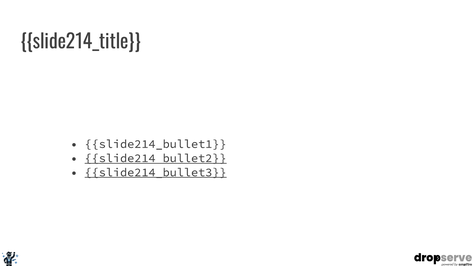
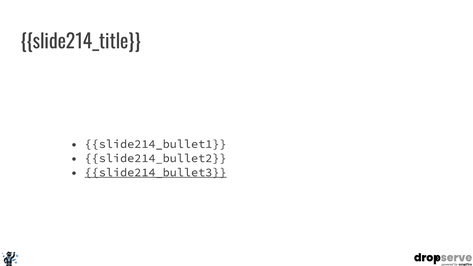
slide214_bullet2 underline: present -> none (156, 158)
